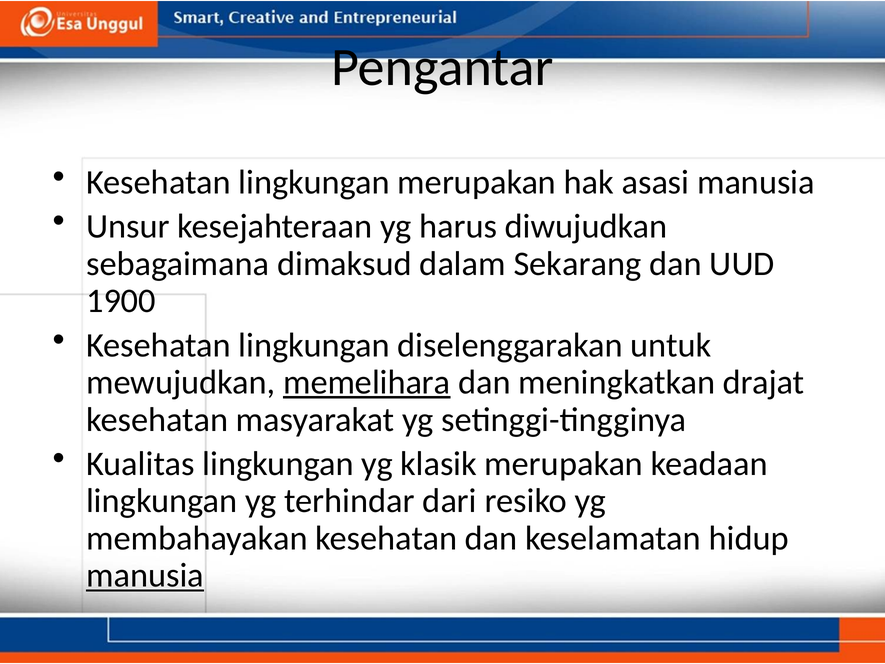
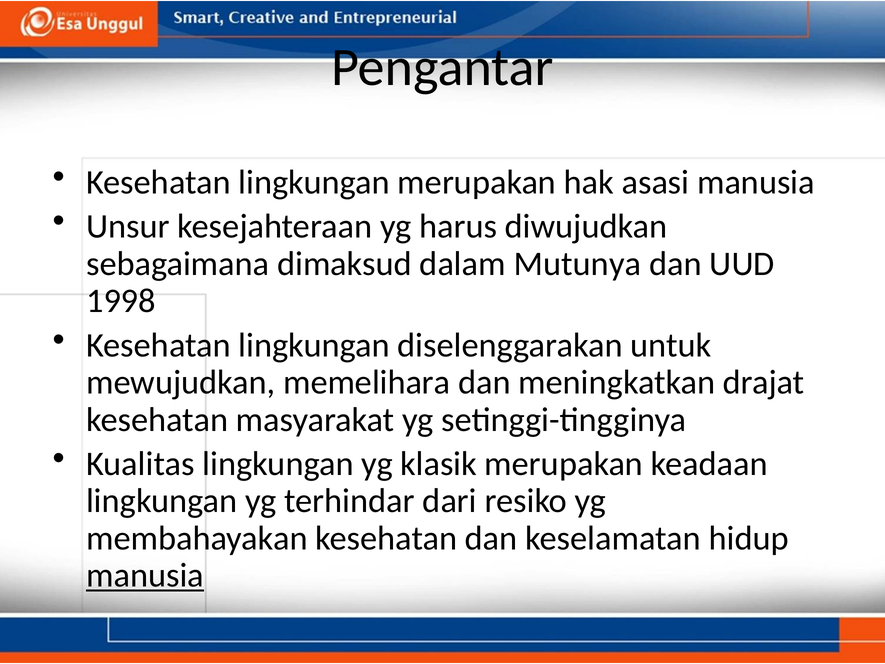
Sekarang: Sekarang -> Mutunya (577, 264)
1900: 1900 -> 1998 (121, 301)
memelihara underline: present -> none (367, 382)
